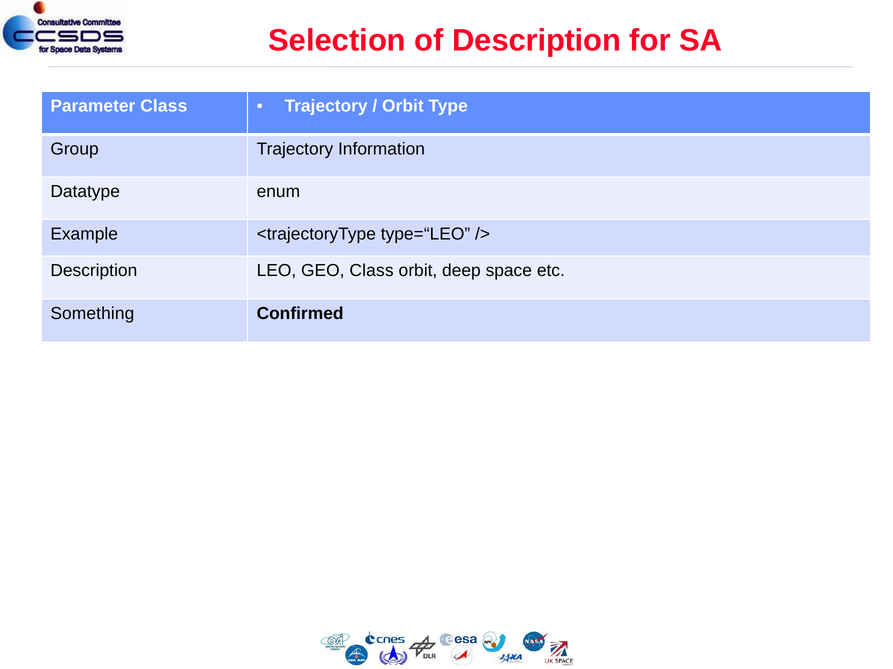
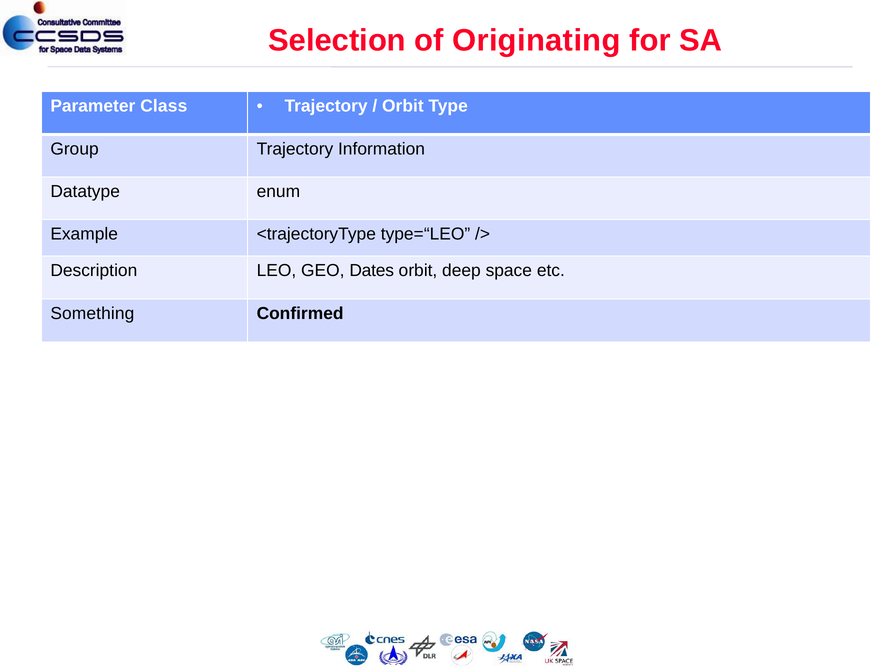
of Description: Description -> Originating (536, 41)
GEO Class: Class -> Dates (372, 271)
